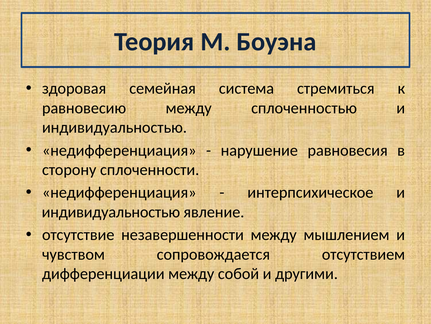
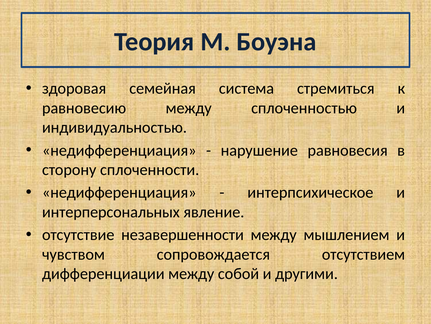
индивидуальностью: индивидуальностью -> интерперсональных (111, 212)
